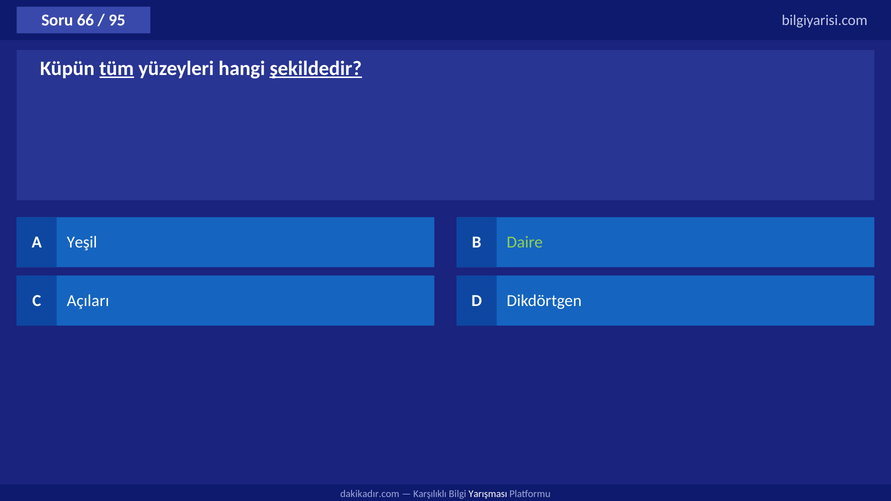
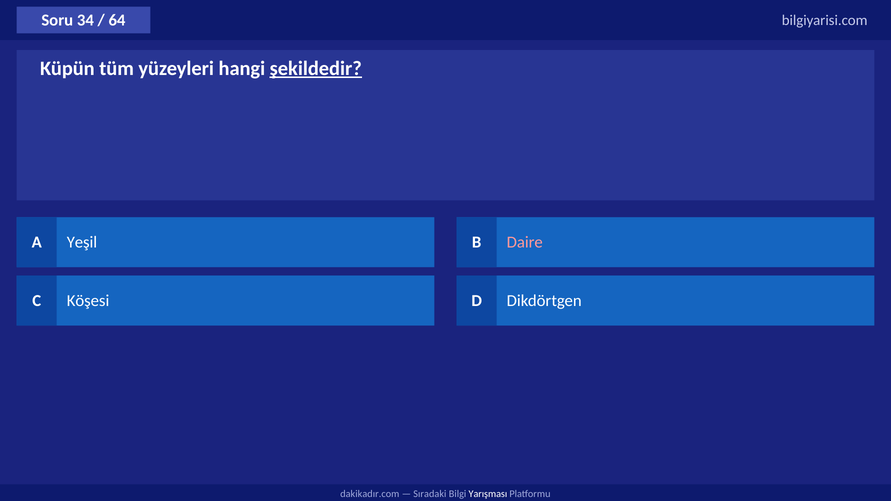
66: 66 -> 34 (85, 20)
95: 95 -> 64 (117, 20)
tüm underline: present -> none (117, 69)
Daire colour: light green -> pink (525, 242)
Açıları: Açıları -> Köşesi (88, 301)
Karşılıklı: Karşılıklı -> Sıradaki (430, 494)
